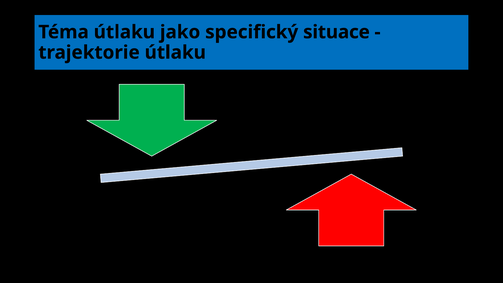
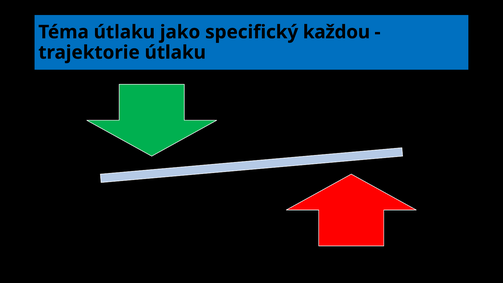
situace: situace -> každou (336, 32)
